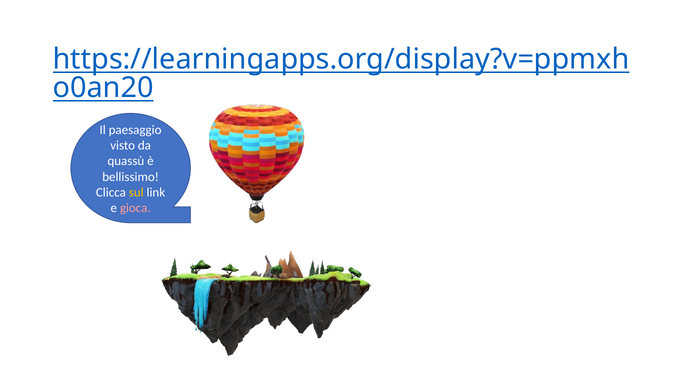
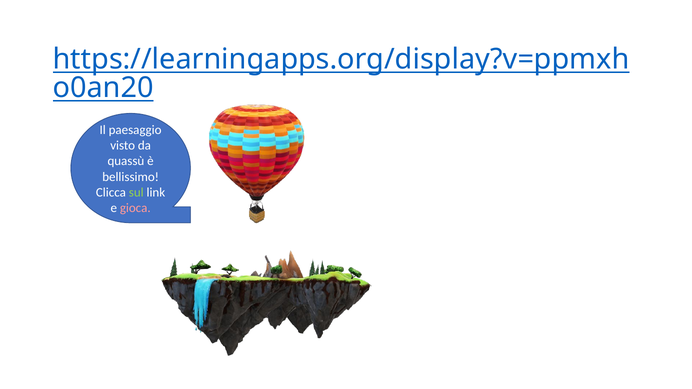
sul colour: yellow -> light green (136, 192)
